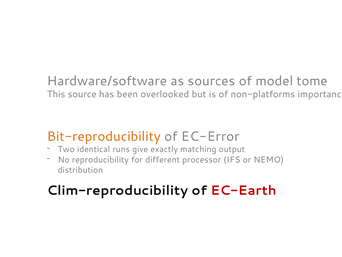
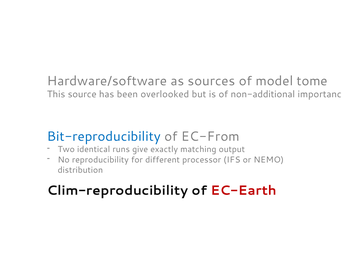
non-platforms: non-platforms -> non-additional (263, 94)
Bit-reproducibility colour: orange -> blue (104, 136)
EC-Error: EC-Error -> EC-From (210, 136)
